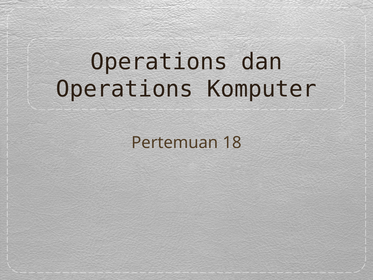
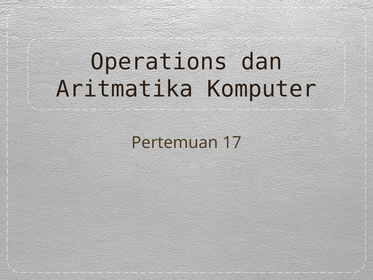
Operations: Operations -> Aritmatika (125, 89)
18: 18 -> 17 (232, 142)
